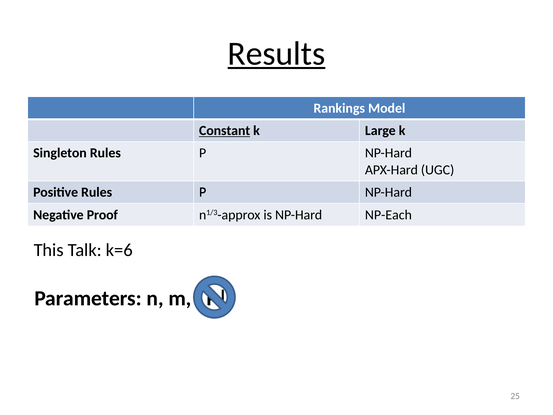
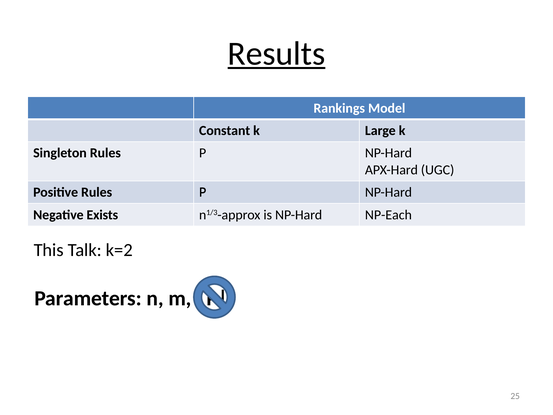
Constant underline: present -> none (225, 131)
Proof: Proof -> Exists (102, 215)
k=6: k=6 -> k=2 (119, 250)
